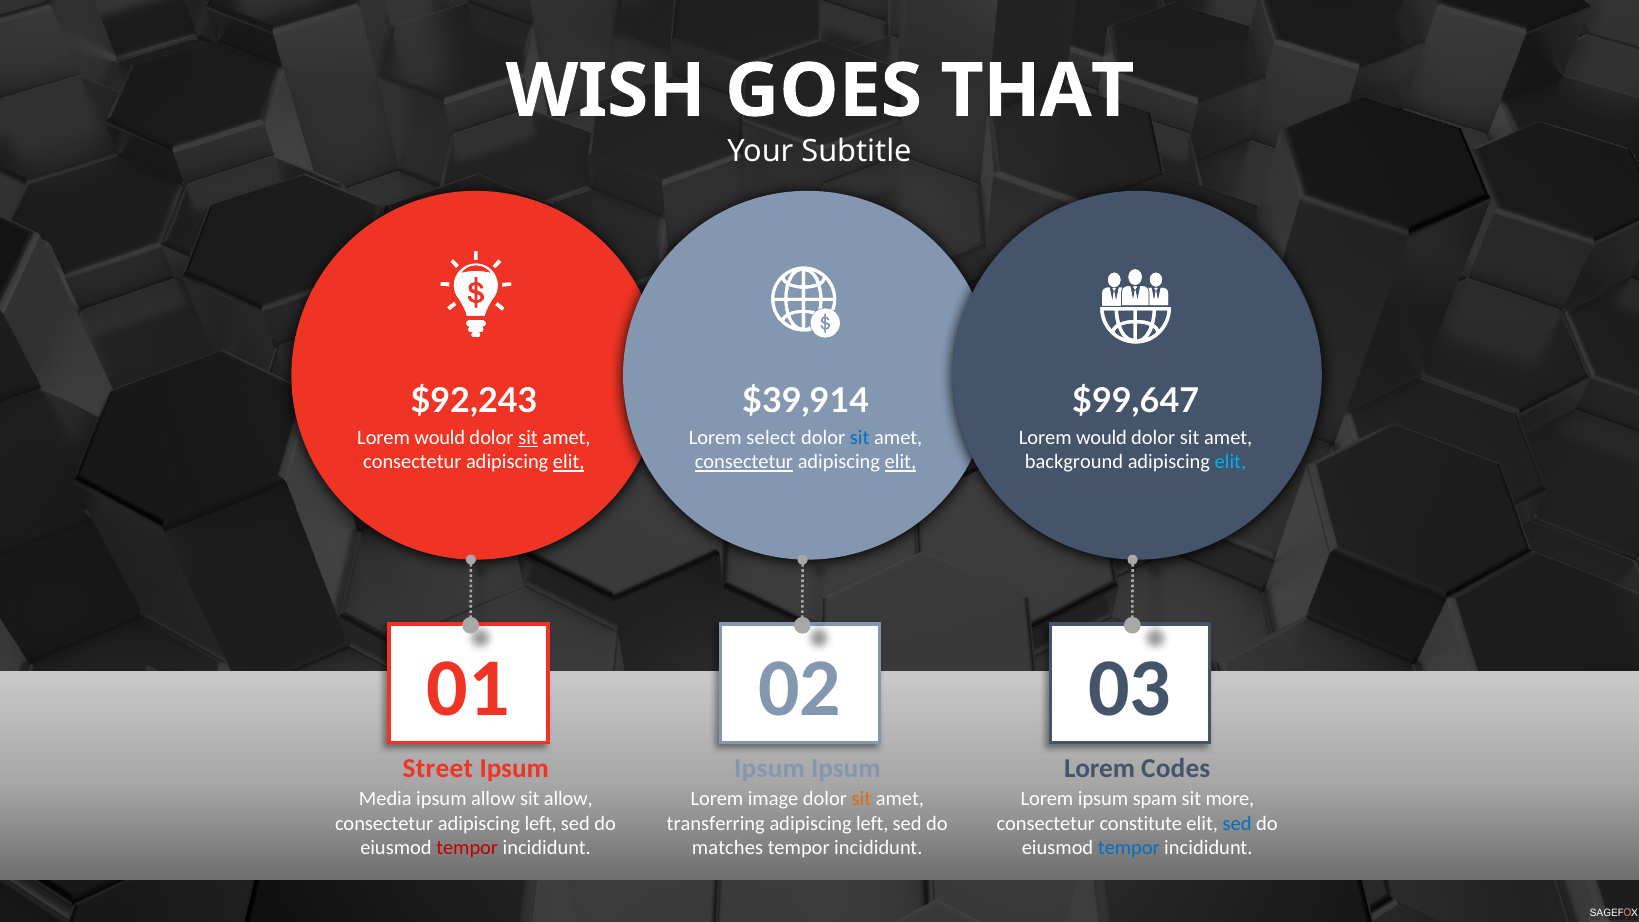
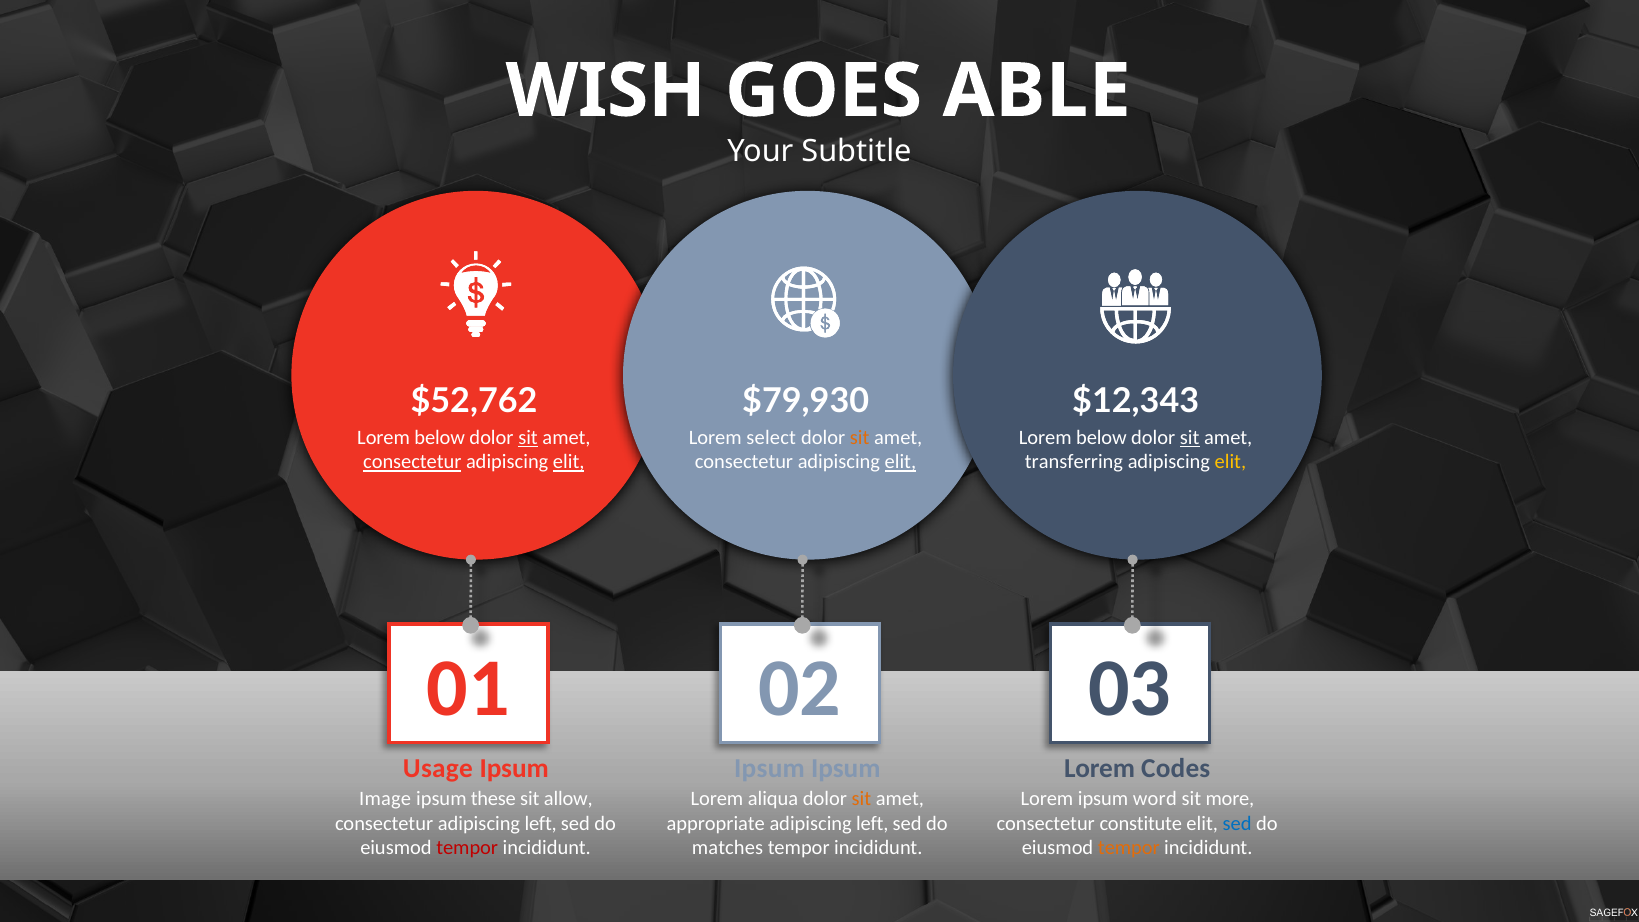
THAT: THAT -> ABLE (1037, 91)
$92,243: $92,243 -> $52,762 (474, 402)
$39,914: $39,914 -> $79,930 (806, 402)
$99,647: $99,647 -> $12,343 (1136, 402)
would: would -> below (440, 438)
sit colour: blue -> orange (860, 438)
would: would -> below (1101, 438)
sit underline: none -> present (1190, 438)
consectetur underline: none -> present (412, 462)
consectetur underline: present -> none (744, 462)
background: background -> transferring (1074, 462)
elit colour: light blue -> yellow (1230, 462)
Street: Street -> Usage (438, 769)
Media: Media -> Image (385, 799)
ipsum allow: allow -> these (493, 799)
image: image -> aliqua (773, 799)
spam: spam -> word (1155, 799)
transferring: transferring -> appropriate (716, 823)
tempor colour: blue -> orange (1129, 848)
